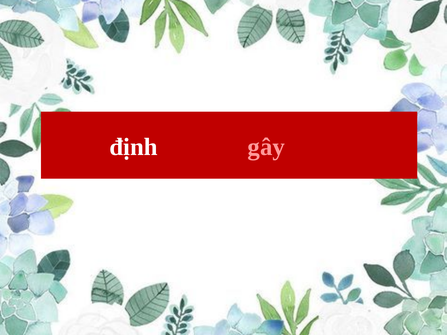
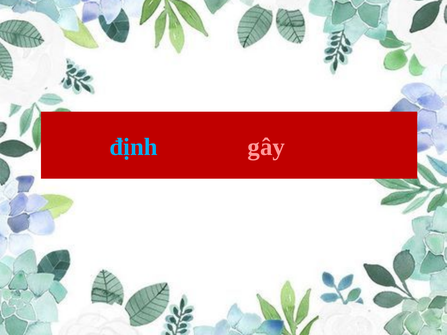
định colour: white -> light blue (134, 147)
